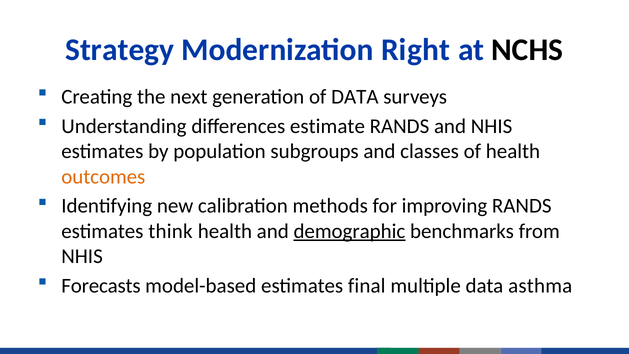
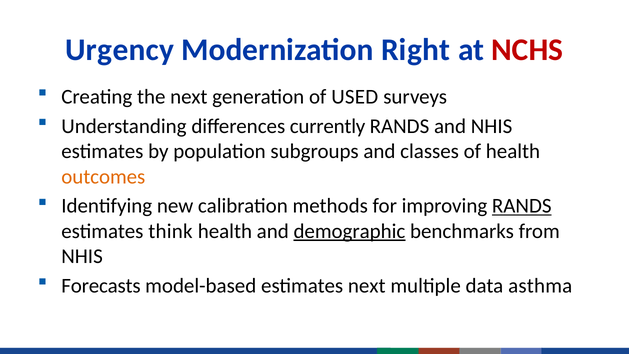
Strategy: Strategy -> Urgency (120, 50)
NCHS colour: black -> red (527, 50)
of DATA: DATA -> USED (355, 97)
estimate: estimate -> currently (328, 126)
RANDS underline: none -> present (522, 206)
estimates final: final -> next (367, 286)
